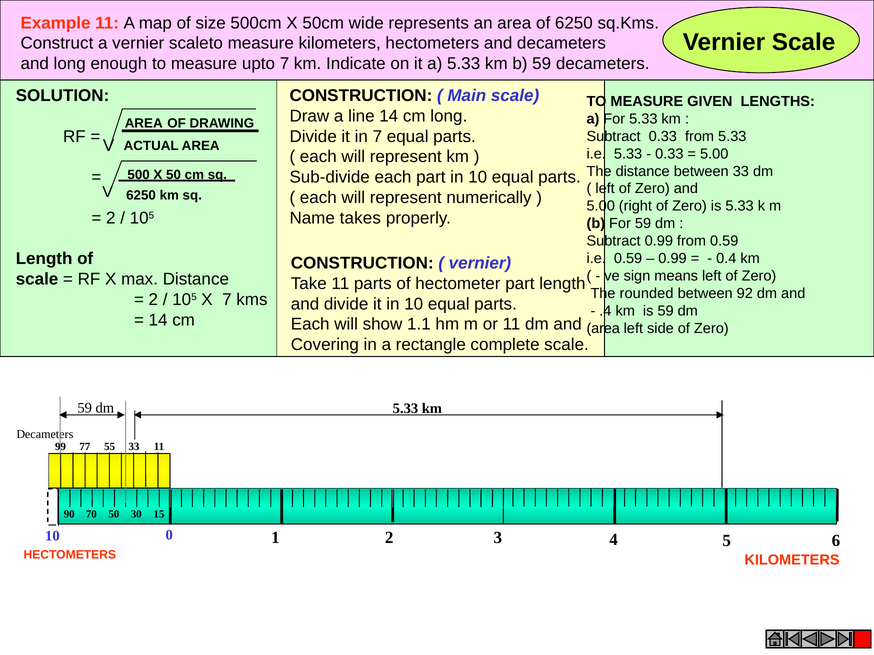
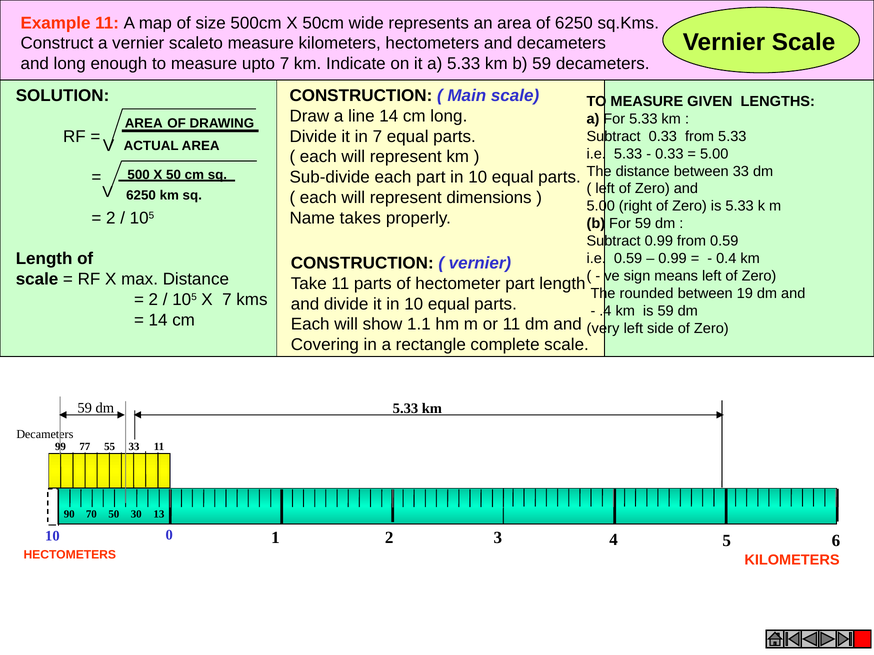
numerically: numerically -> dimensions (489, 198)
92: 92 -> 19 (745, 294)
area: area -> very (603, 329)
15: 15 -> 13 (159, 514)
